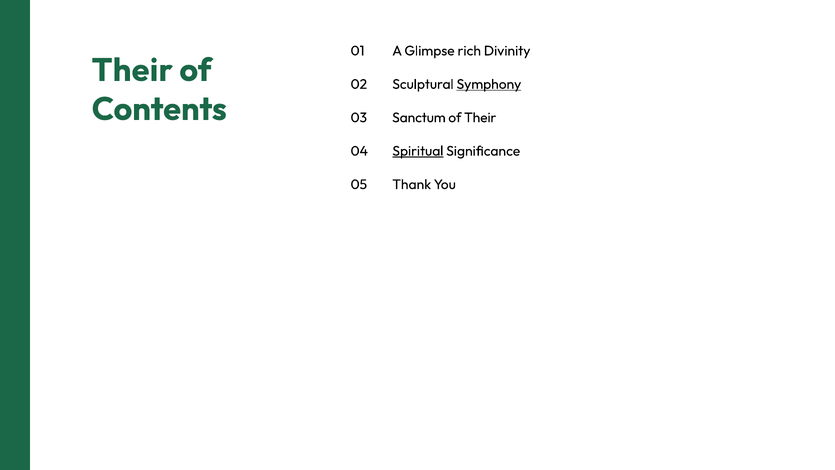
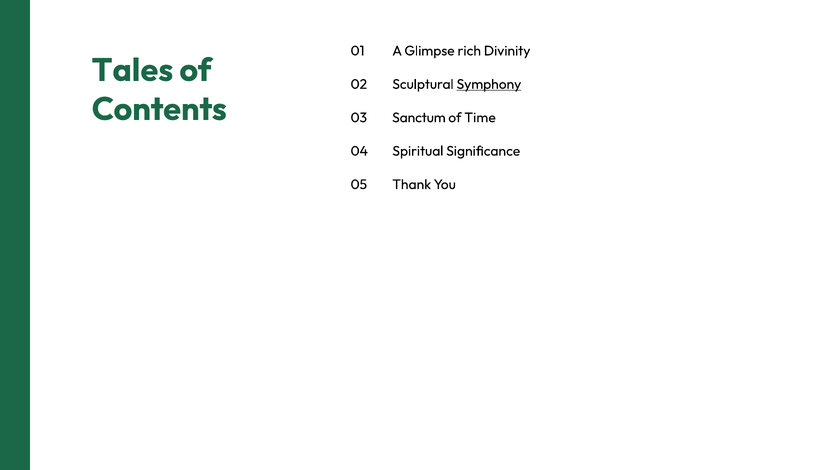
Their: Their -> Tales (132, 70)
of Their: Their -> Time (480, 118)
Spiritual underline: present -> none (418, 151)
